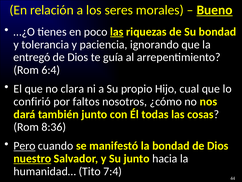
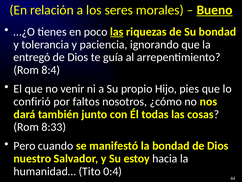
6:4: 6:4 -> 8:4 (51, 70)
clara: clara -> venir (72, 89)
cual: cual -> pies (189, 89)
8:36: 8:36 -> 8:33 (54, 127)
Pero underline: present -> none (24, 145)
nuestro underline: present -> none (32, 158)
Su junto: junto -> estoy (137, 158)
7:4: 7:4 -> 0:4 (113, 171)
